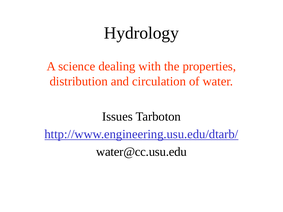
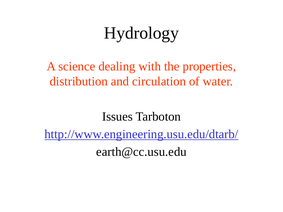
water@cc.usu.edu: water@cc.usu.edu -> earth@cc.usu.edu (141, 152)
